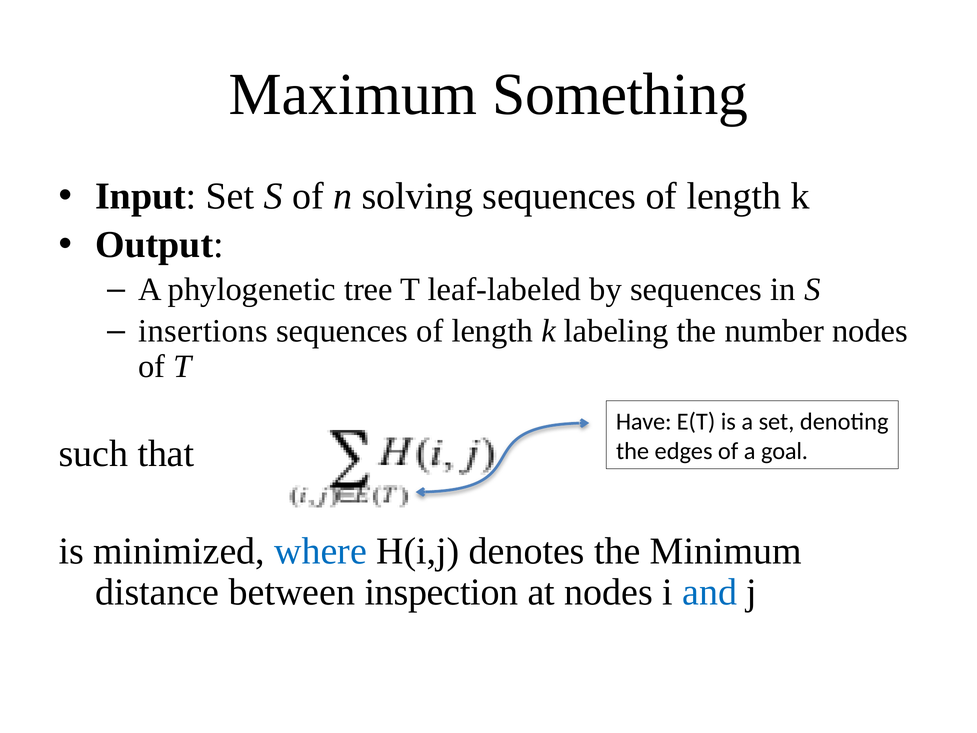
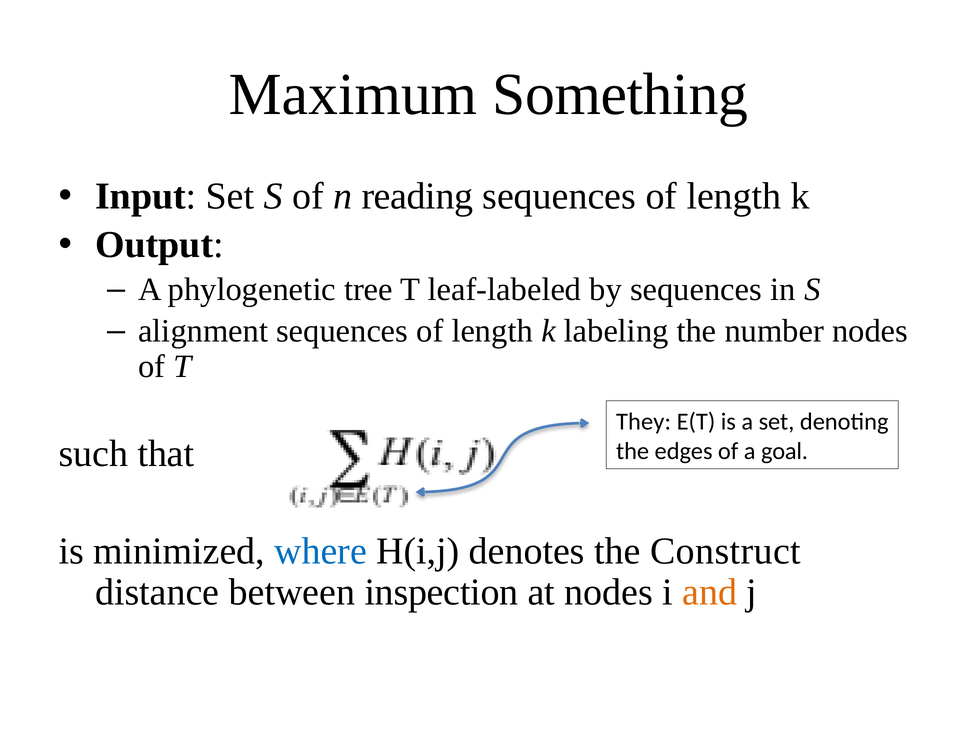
solving: solving -> reading (417, 196)
insertions: insertions -> alignment (203, 331)
Have: Have -> They (644, 422)
Minimum: Minimum -> Construct (725, 551)
and colour: blue -> orange (710, 592)
